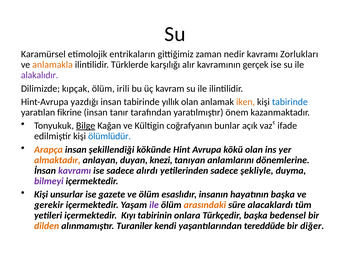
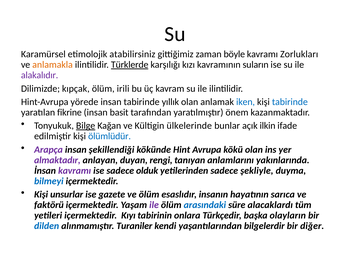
entrikaların: entrikaların -> atabilirsiniz (132, 54)
nedir: nedir -> böyle (234, 54)
Türklerde underline: none -> present (130, 65)
alır: alır -> kızı (189, 65)
gerçek: gerçek -> suların (256, 65)
yazdığı: yazdığı -> yörede (84, 102)
iken colour: orange -> blue (246, 102)
tanır: tanır -> basit (119, 112)
coğrafyanın: coğrafyanın -> ülkelerinde (189, 125)
vazˁ: vazˁ -> ilkin (268, 125)
Arapça colour: orange -> purple (48, 149)
almaktadır colour: orange -> purple (57, 160)
knezi: knezi -> rengi (161, 160)
dönemlerine: dönemlerine -> yakınlarında (283, 160)
alırdı: alırdı -> olduk (147, 170)
bilmeyi colour: purple -> blue (49, 181)
hayatının başka: başka -> sarıca (283, 194)
gerekir: gerekir -> faktörü (49, 205)
arasındaki colour: orange -> blue (205, 205)
bedensel: bedensel -> olayların (288, 215)
dilden colour: orange -> blue (47, 226)
tereddüde: tereddüde -> bilgelerdir (264, 226)
